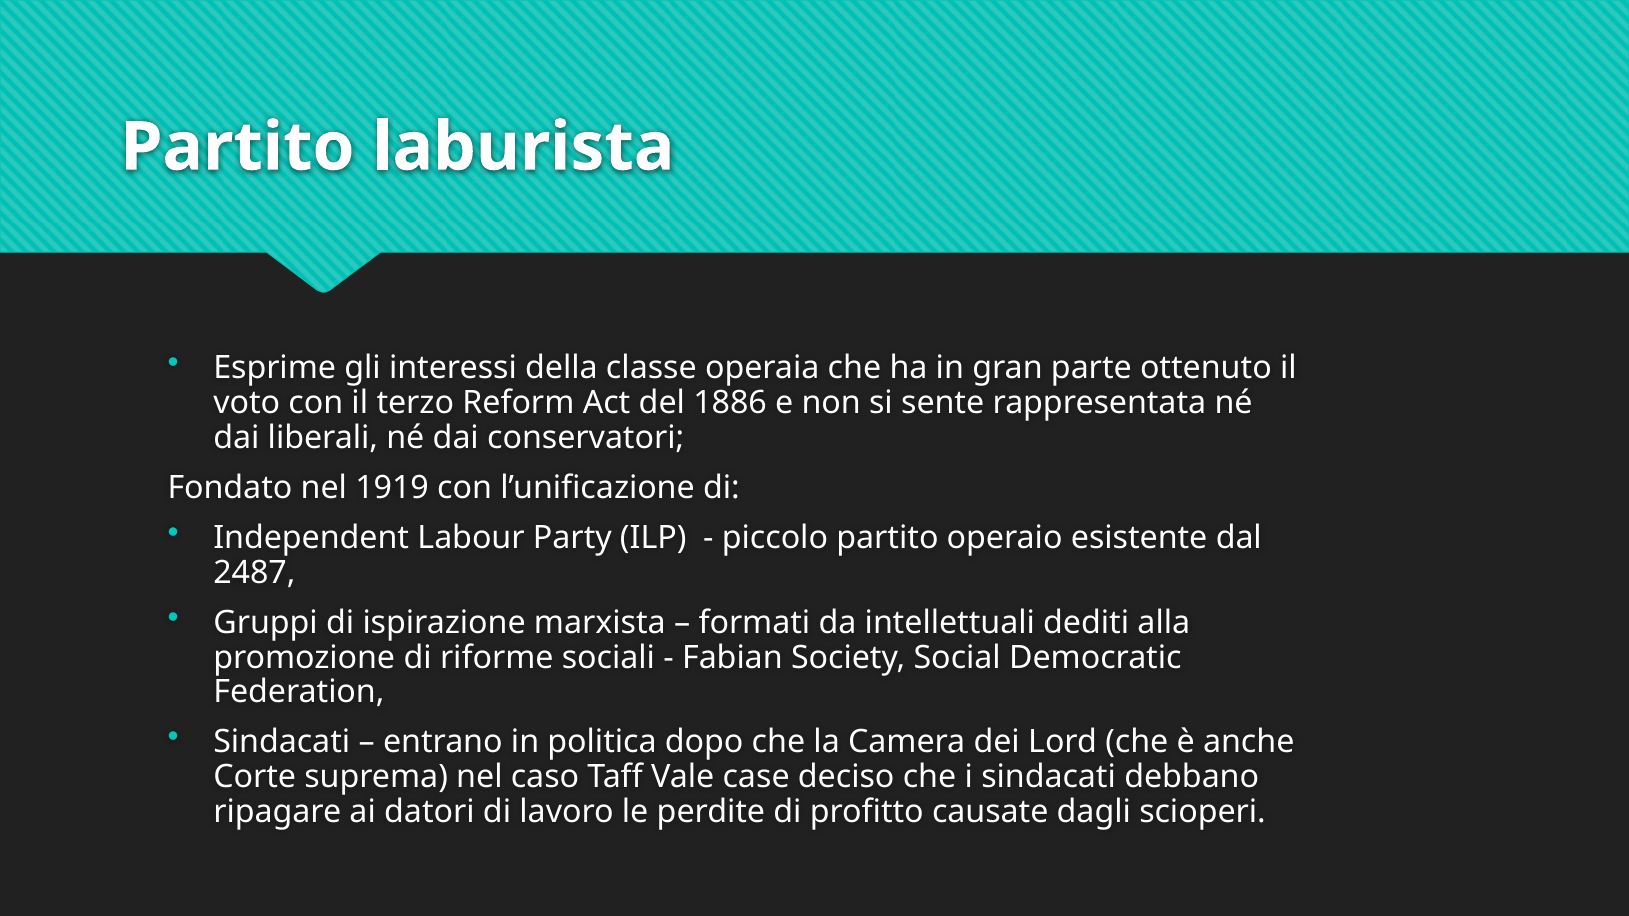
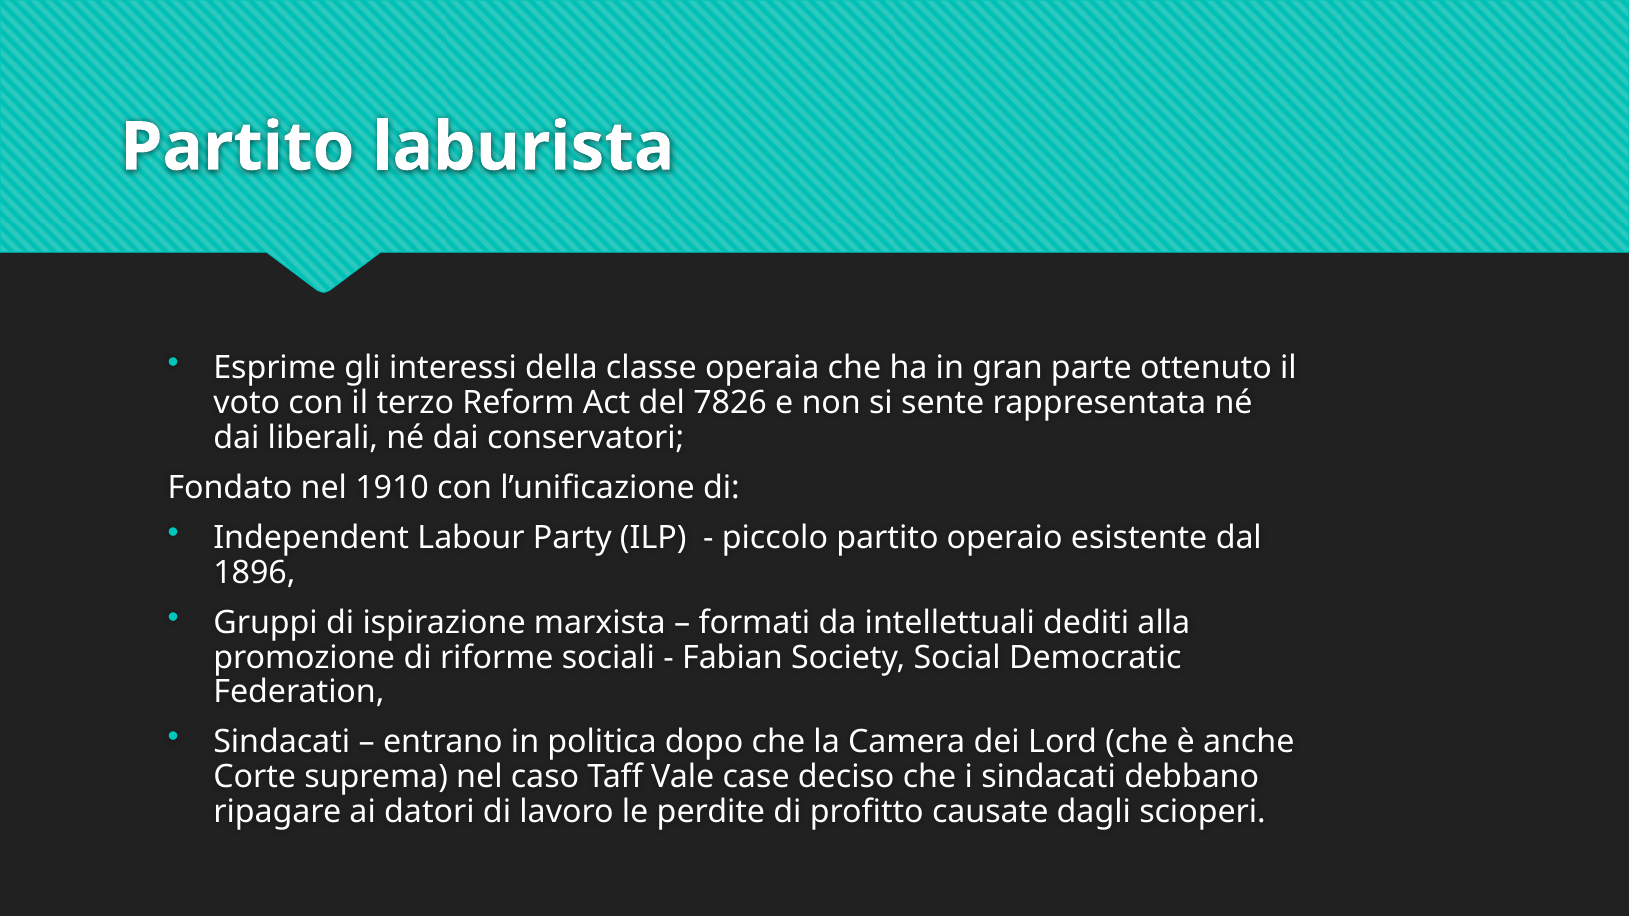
1886: 1886 -> 7826 (730, 403)
1919: 1919 -> 1910 (392, 488)
2487: 2487 -> 1896 (254, 573)
